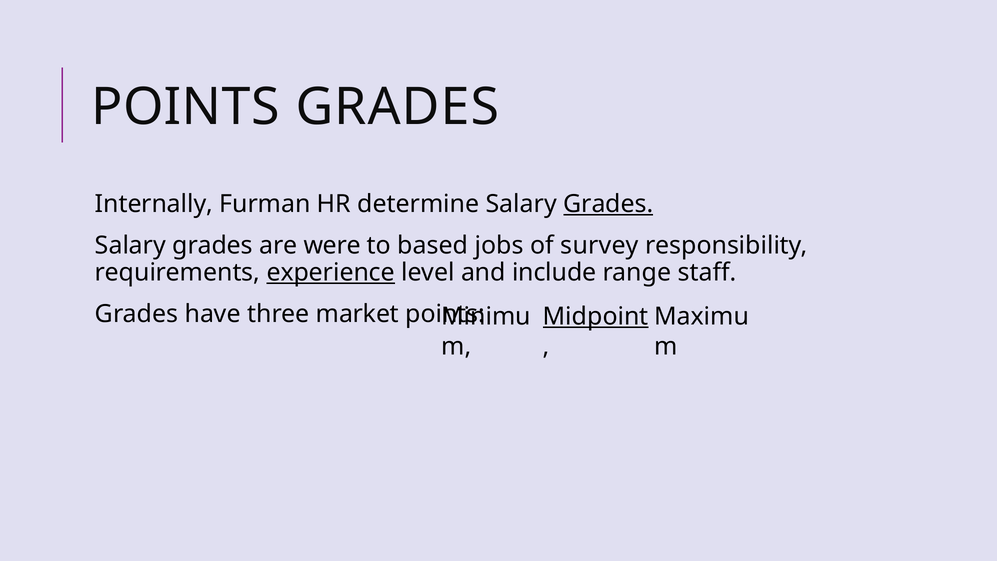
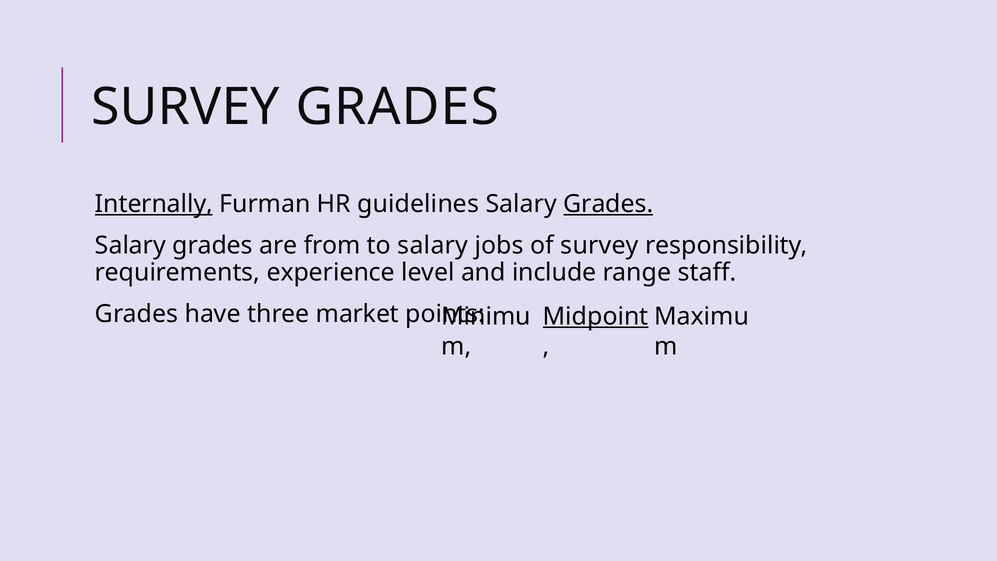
POINTS: POINTS -> SURVEY (186, 107)
Internally underline: none -> present (154, 204)
determine: determine -> guidelines (418, 204)
were: were -> from (332, 245)
to based: based -> salary (433, 245)
experience underline: present -> none (331, 272)
